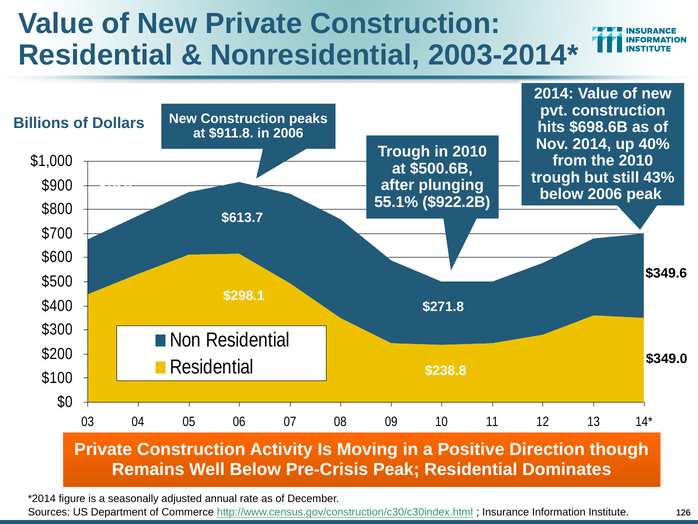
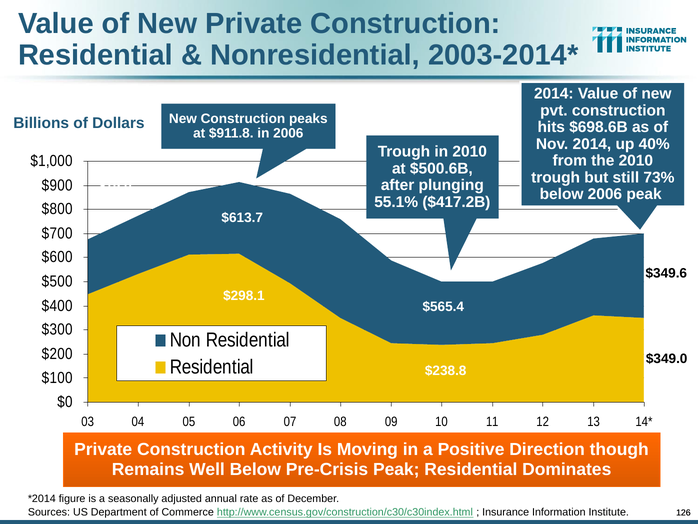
43%: 43% -> 73% (659, 177)
$922.2B: $922.2B -> $417.2B (456, 202)
$271.8: $271.8 -> $565.4 (443, 306)
